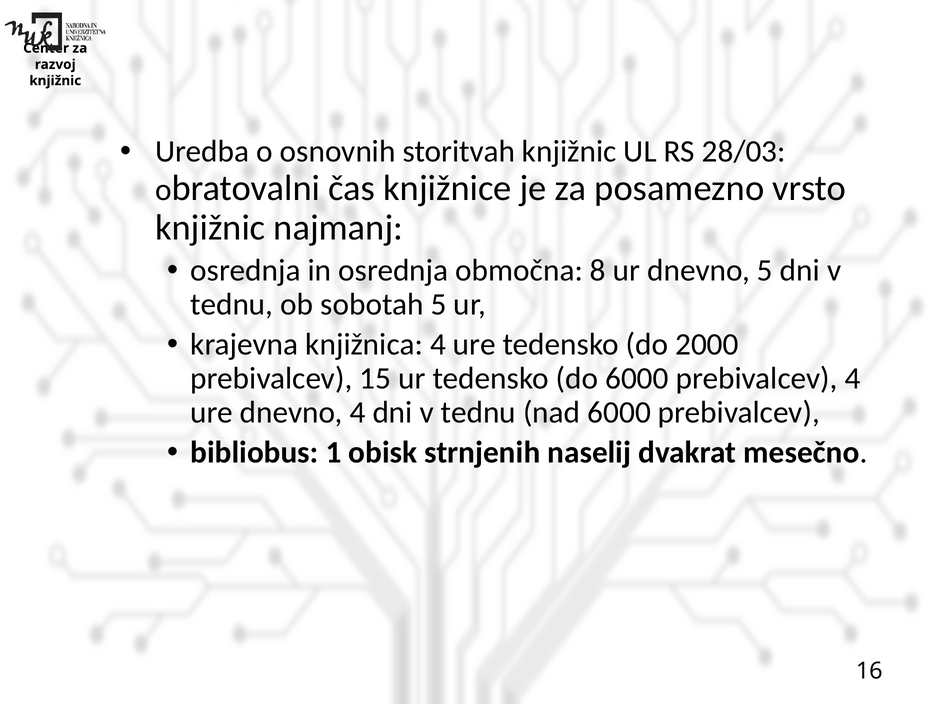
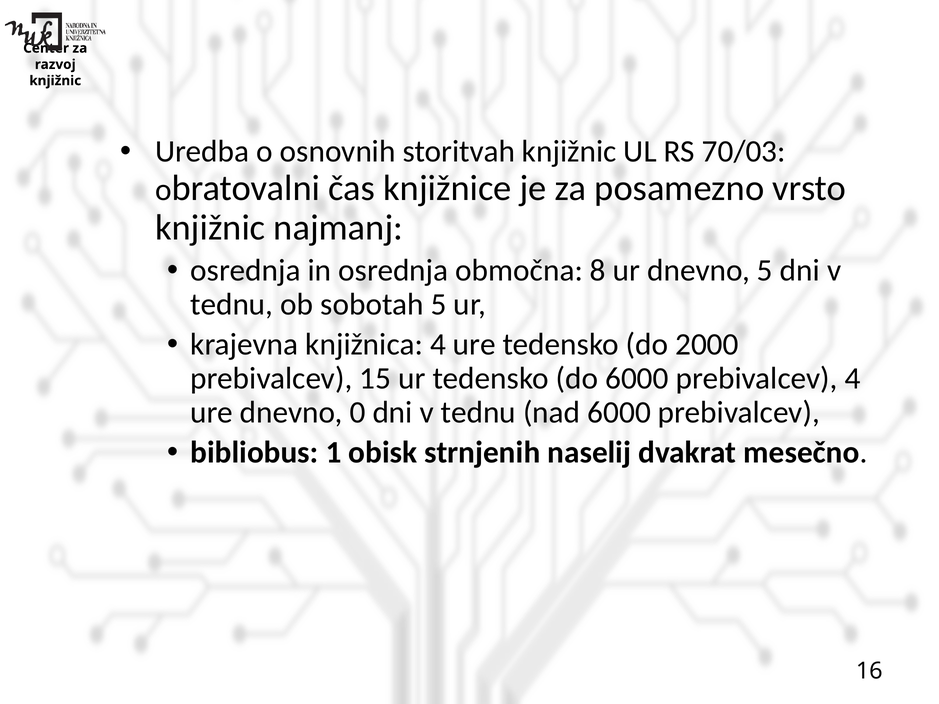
28/03: 28/03 -> 70/03 (744, 152)
dnevno 4: 4 -> 0 (357, 412)
